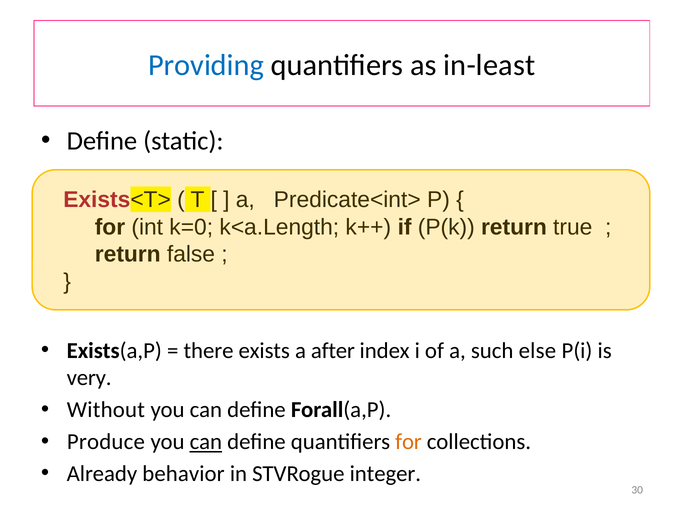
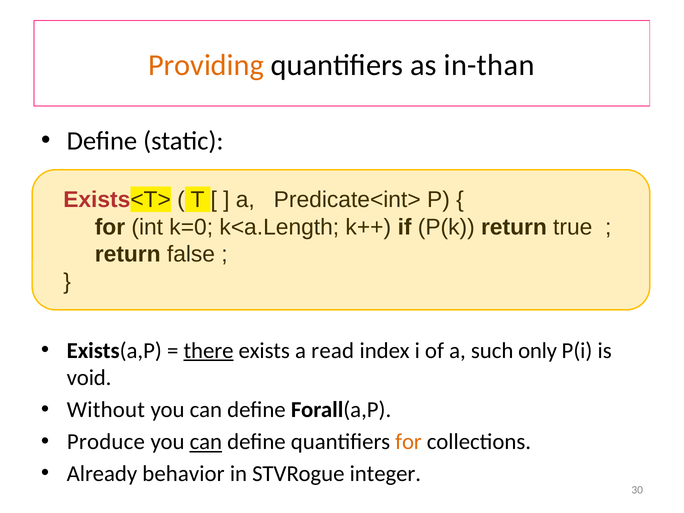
Providing colour: blue -> orange (206, 65)
in-least: in-least -> in-than (489, 65)
there underline: none -> present (209, 351)
after: after -> read (333, 351)
else: else -> only (538, 351)
very: very -> void (89, 378)
